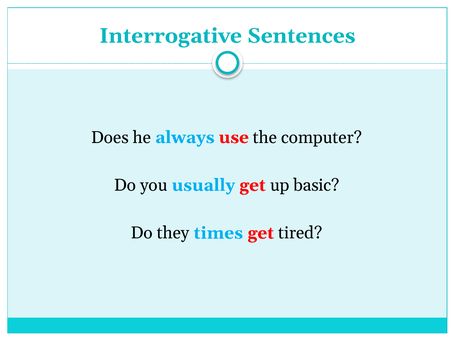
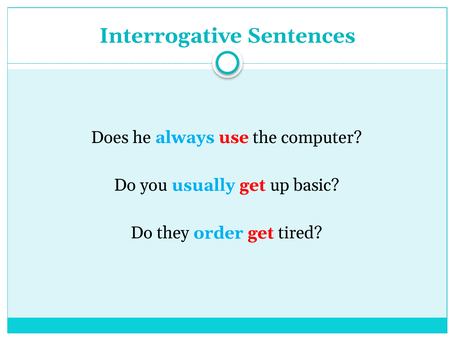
times: times -> order (218, 233)
